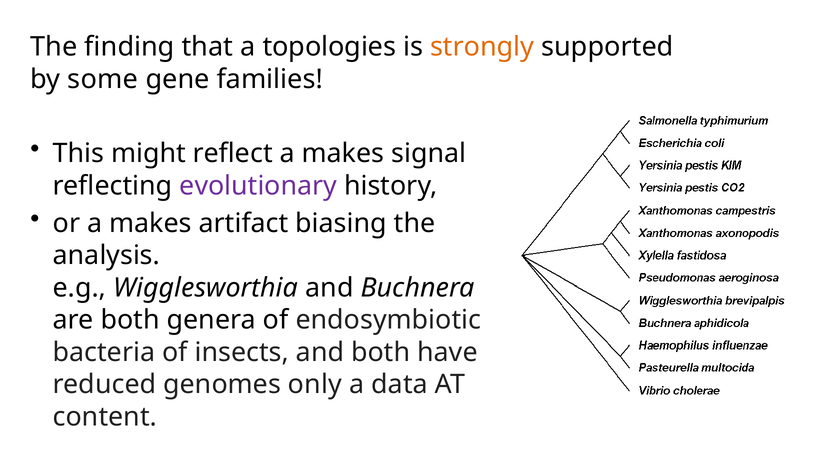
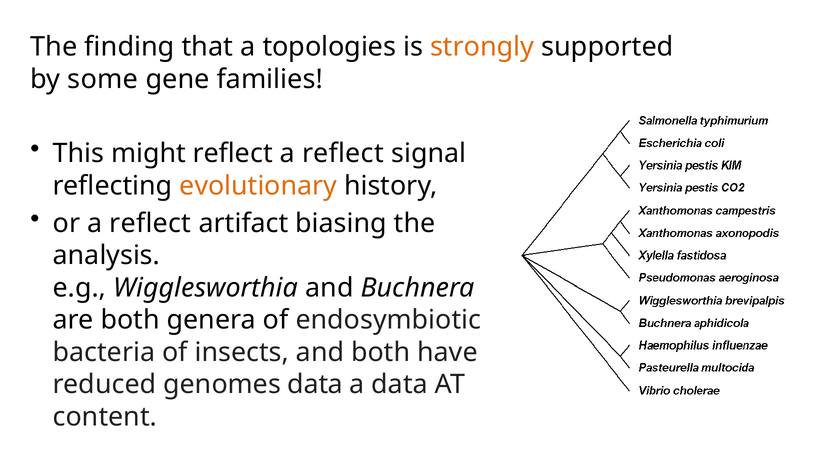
reflect a makes: makes -> reflect (343, 154)
evolutionary colour: purple -> orange (258, 186)
or a makes: makes -> reflect (150, 223)
genomes only: only -> data (315, 385)
